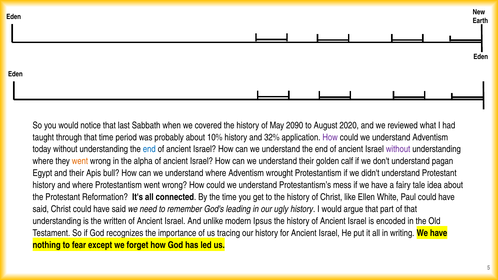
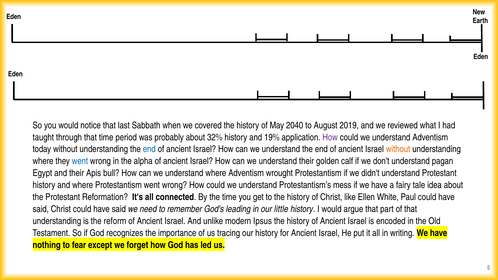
2090: 2090 -> 2040 (295, 125)
2020: 2020 -> 2019 (349, 125)
10%: 10% -> 32% (215, 137)
32%: 32% -> 19% (272, 137)
without colour: purple -> orange (398, 149)
went colour: orange -> blue (80, 161)
ugly: ugly -> little (281, 209)
written: written -> reform (115, 221)
